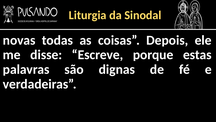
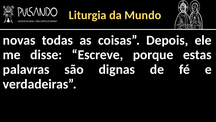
Sinodal: Sinodal -> Mundo (143, 15)
